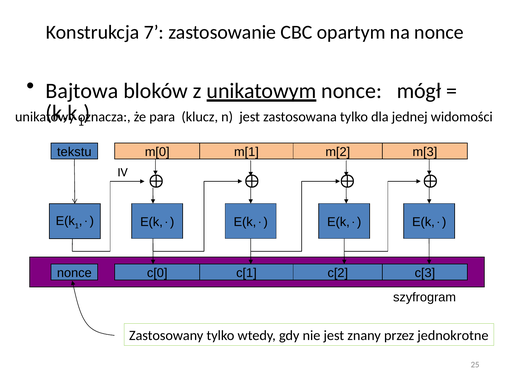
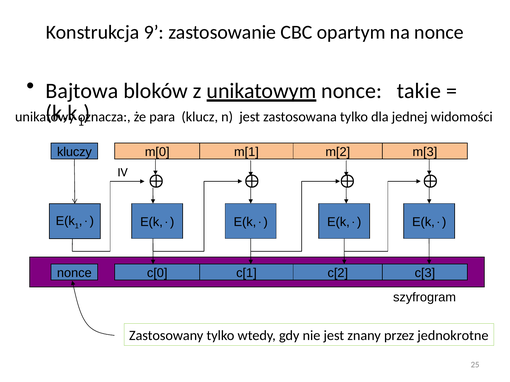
7: 7 -> 9 (154, 32)
mógł: mógł -> takie (419, 91)
tekstu: tekstu -> kluczy (74, 152)
